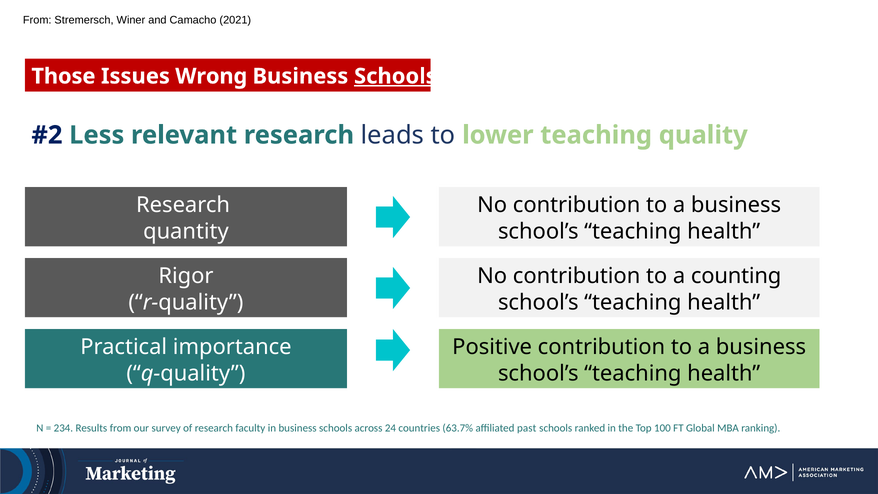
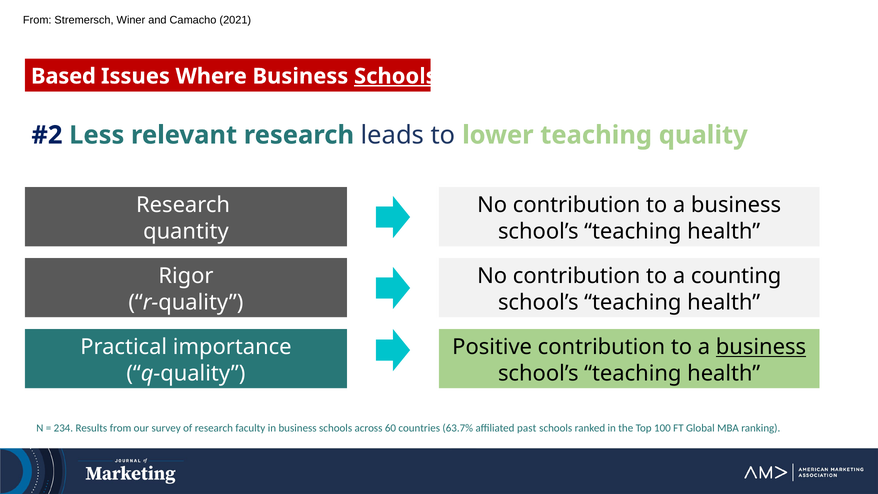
Those: Those -> Based (63, 76)
Wrong: Wrong -> Where (211, 76)
business underline: none -> present (761, 347)
24: 24 -> 60 (390, 428)
